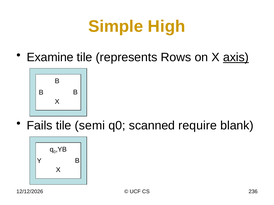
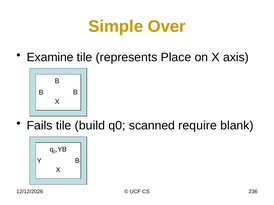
High: High -> Over (167, 27)
Rows: Rows -> Place (176, 57)
axis underline: present -> none (236, 57)
semi: semi -> build (90, 126)
